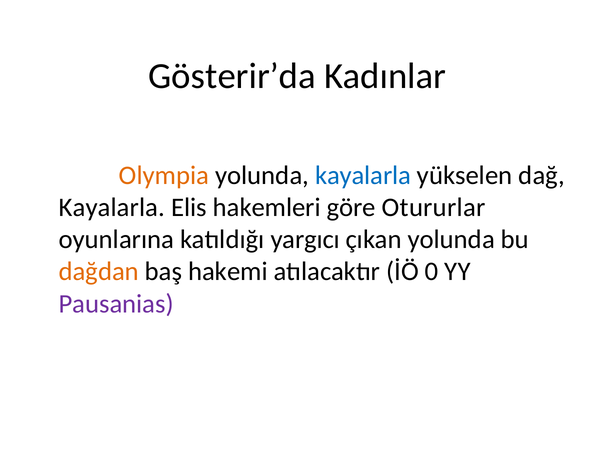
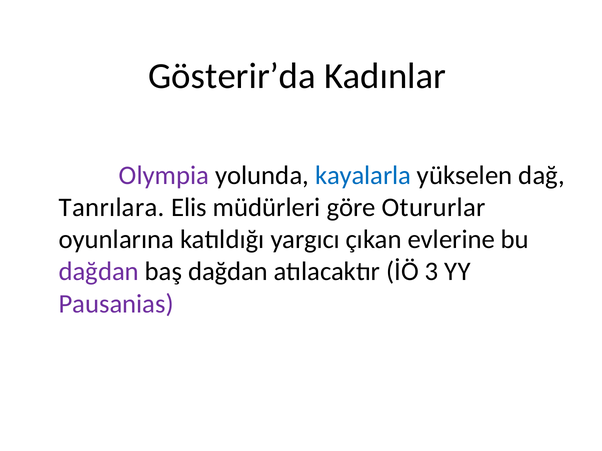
Olympia colour: orange -> purple (164, 176)
Kayalarla: Kayalarla -> Tanrılara (112, 208)
hakemleri: hakemleri -> müdürleri (267, 208)
çıkan yolunda: yolunda -> evlerine (451, 240)
dağdan colour: orange -> purple (99, 272)
baş hakemi: hakemi -> dağdan (228, 272)
0: 0 -> 3 (432, 272)
